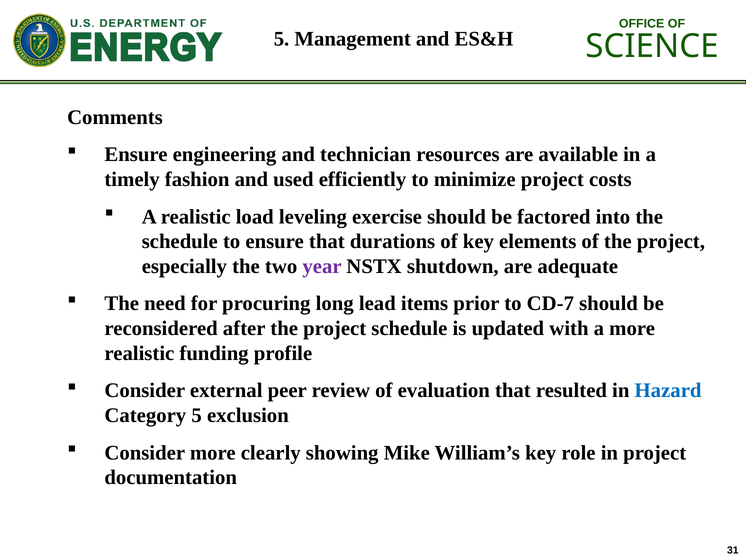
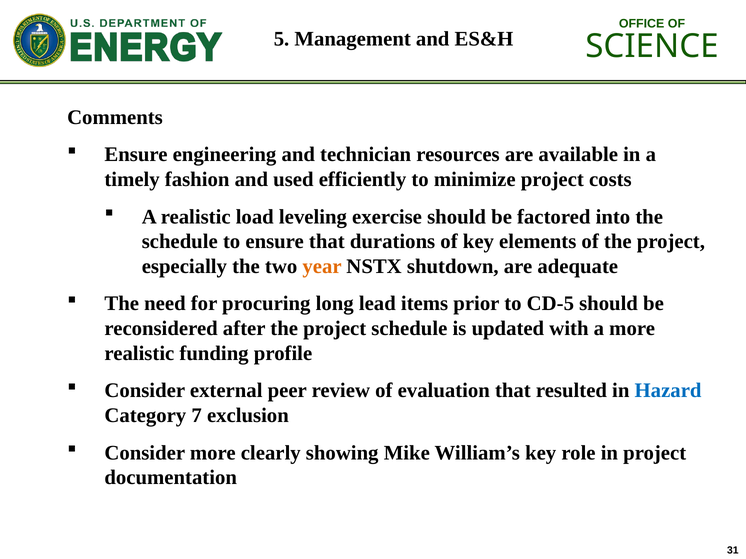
year colour: purple -> orange (322, 267)
CD-7: CD-7 -> CD-5 (550, 304)
Category 5: 5 -> 7 (197, 416)
